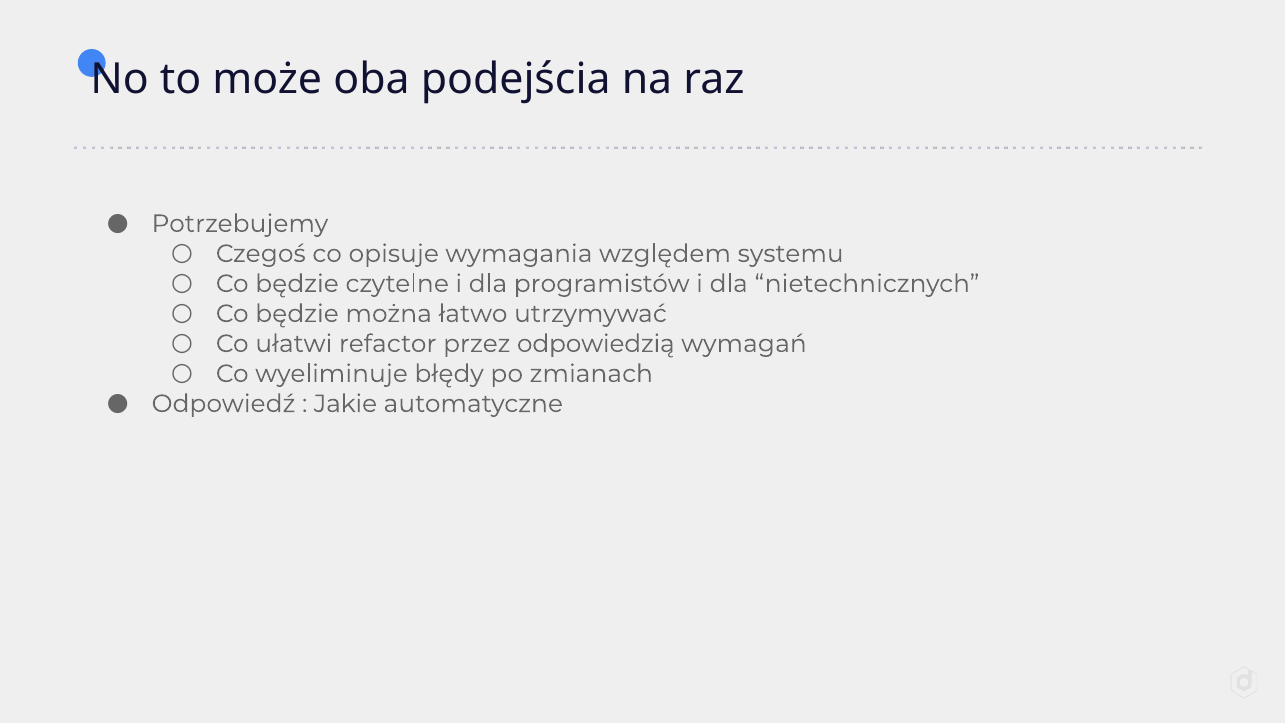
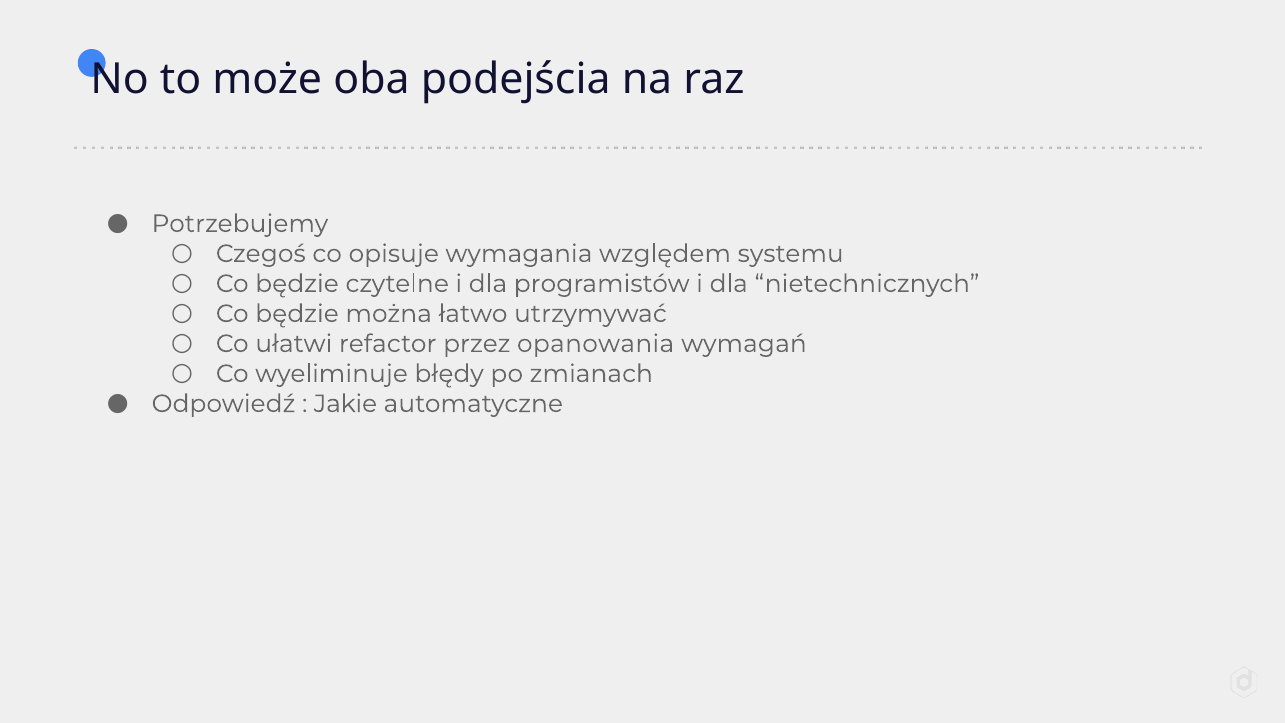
odpowiedzią: odpowiedzią -> opanowania (596, 344)
